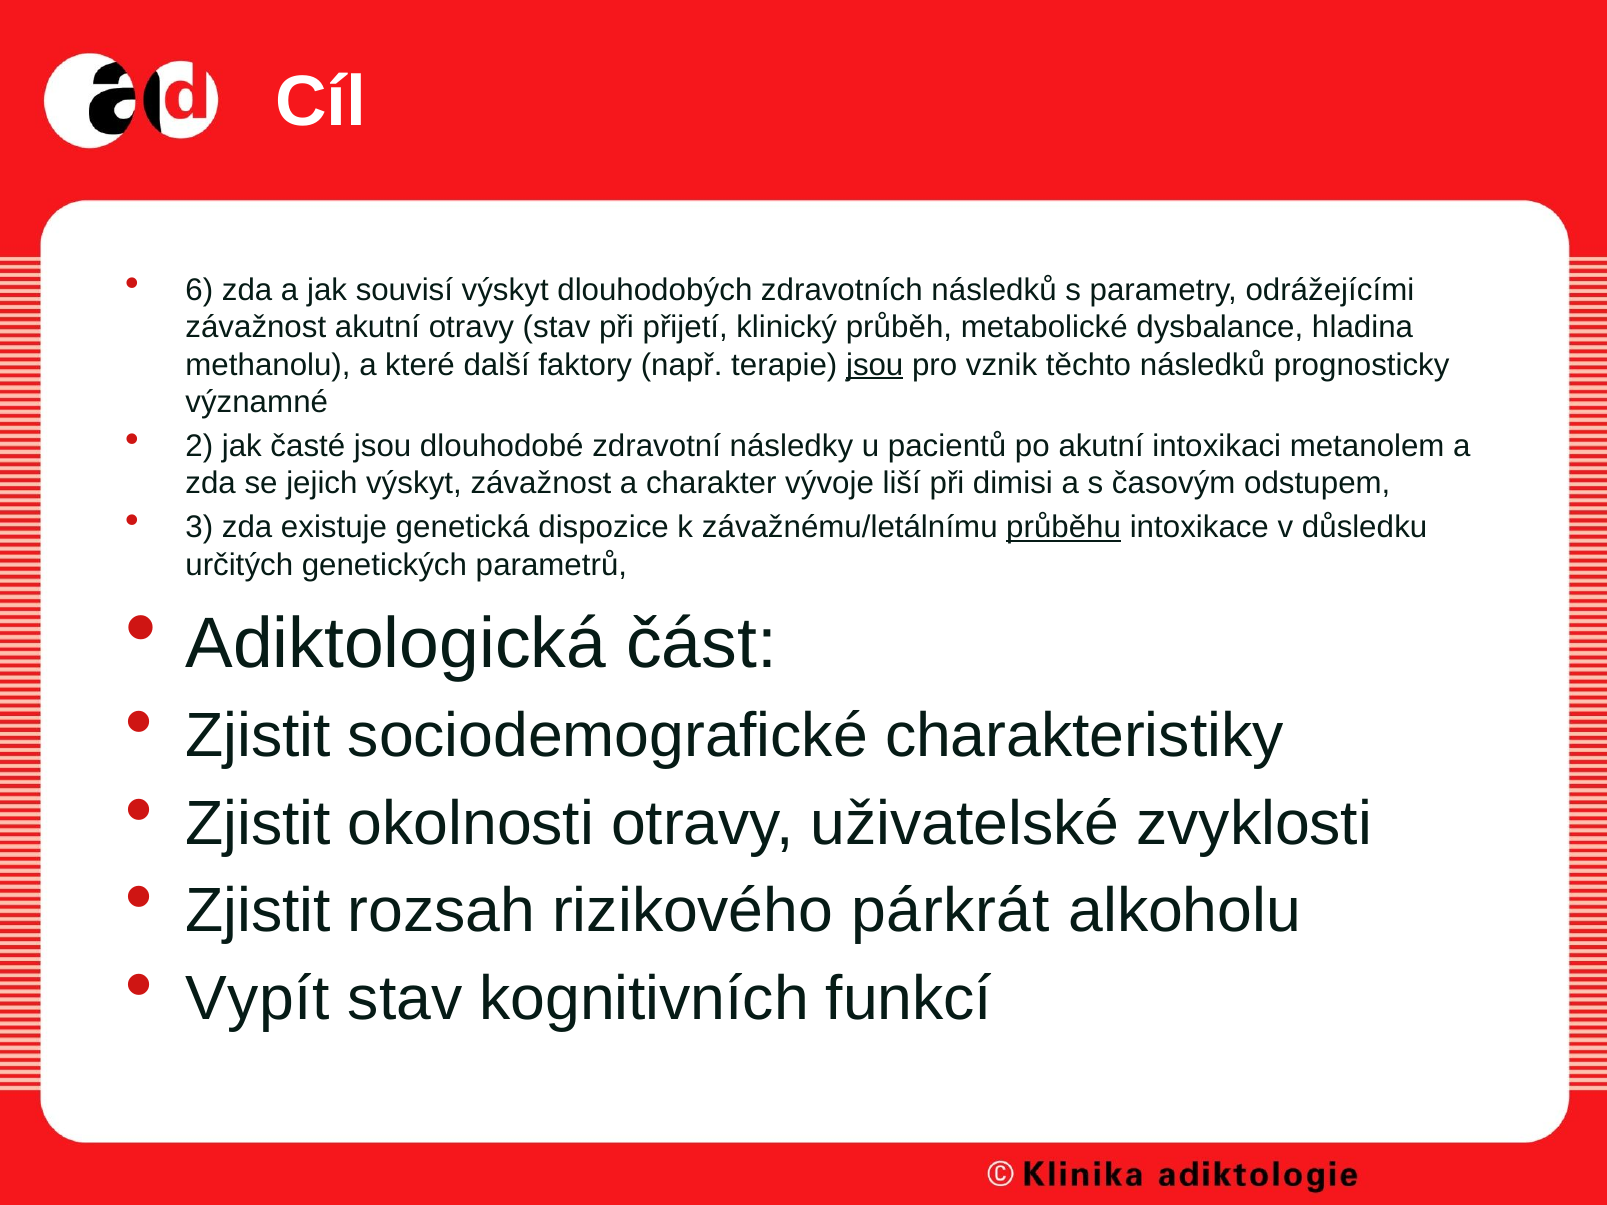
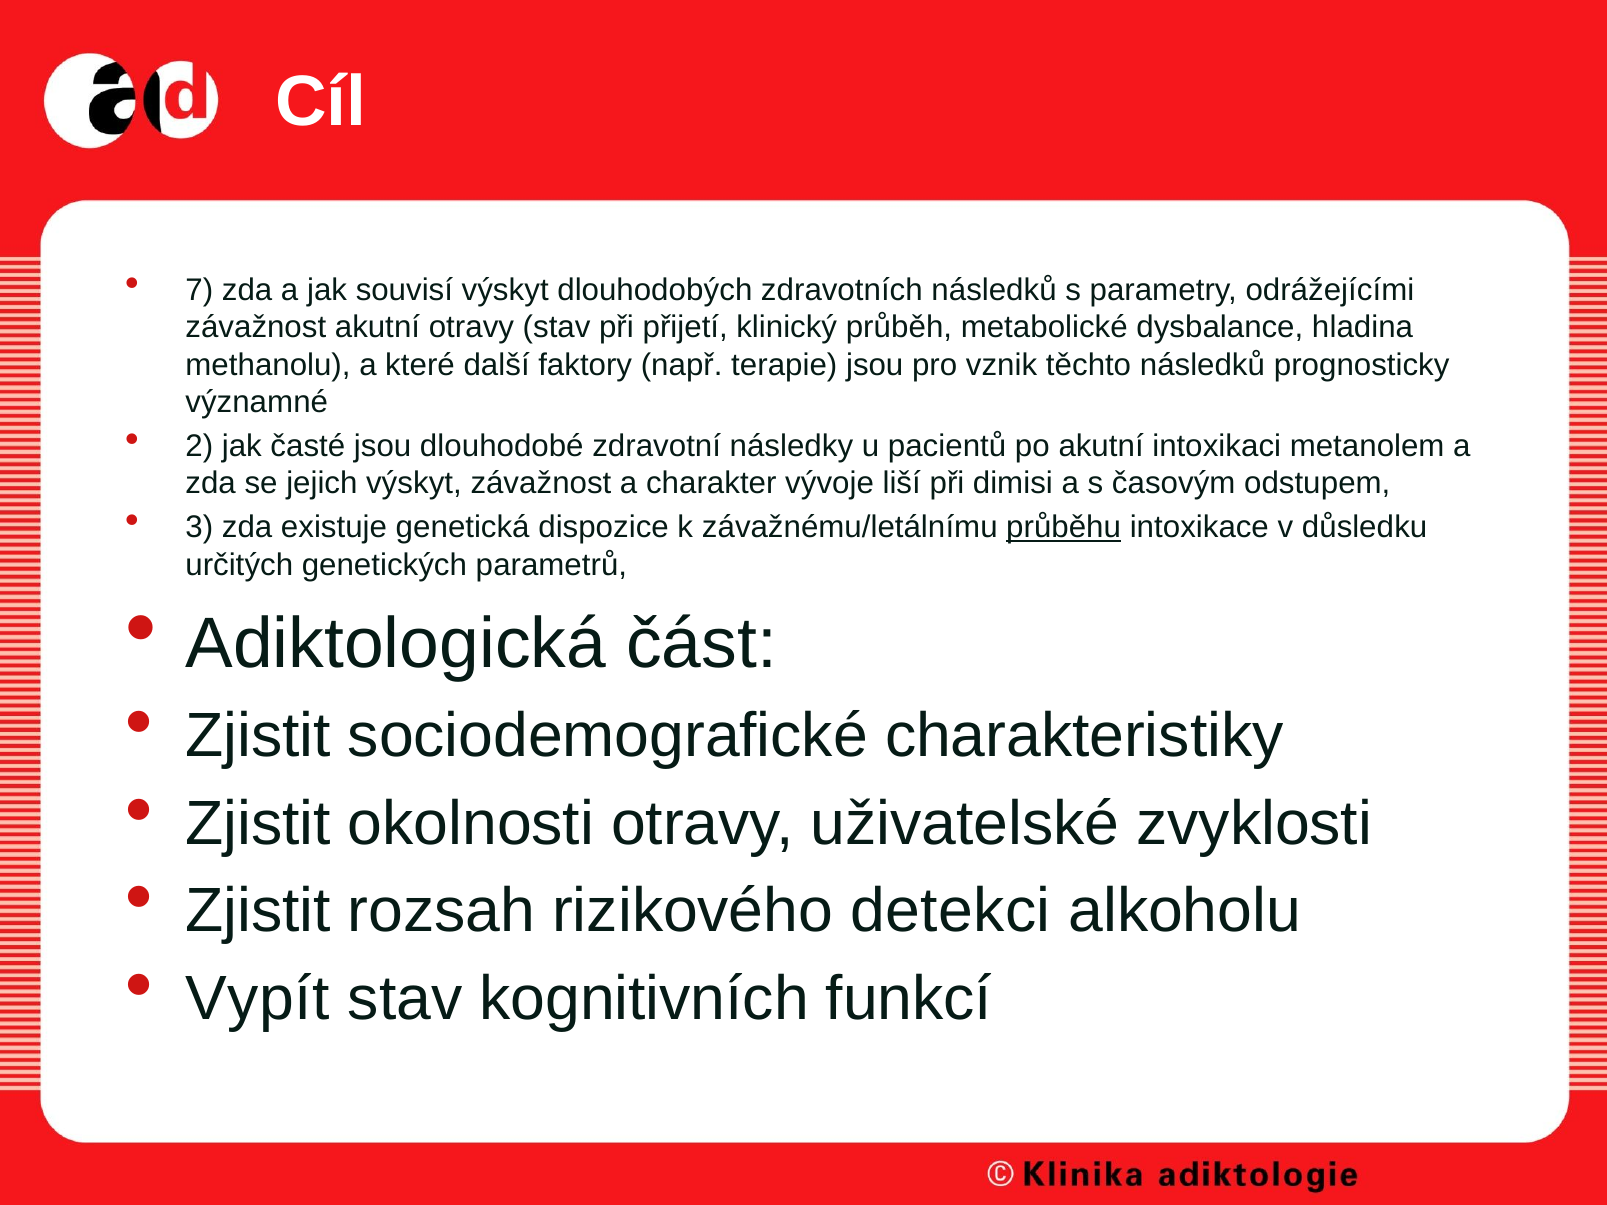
6: 6 -> 7 (199, 290)
jsou underline: present -> none (875, 365)
párkrát: párkrát -> detekci (951, 911)
